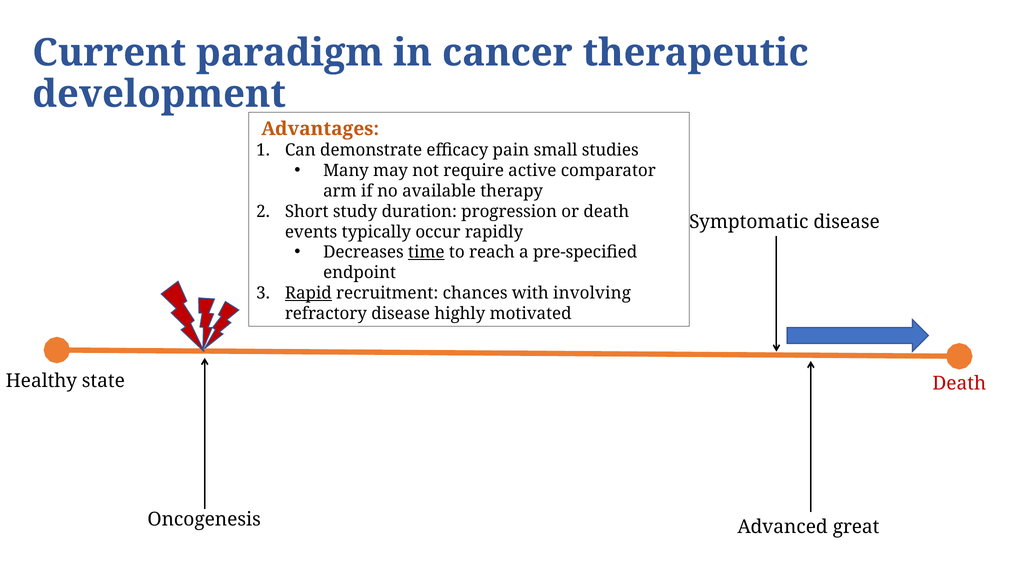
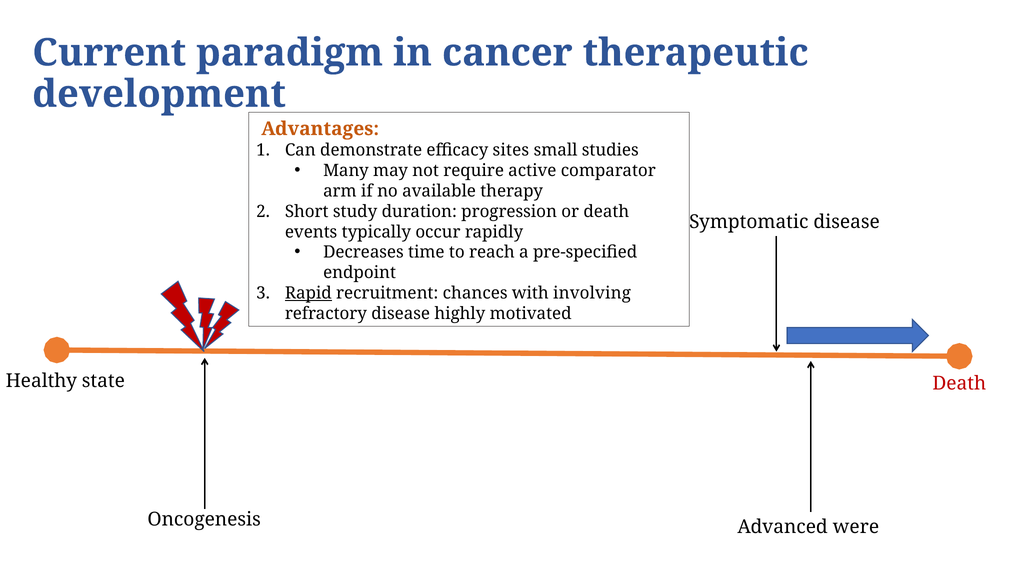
pain: pain -> sites (511, 150)
time underline: present -> none (426, 252)
great: great -> were (856, 527)
